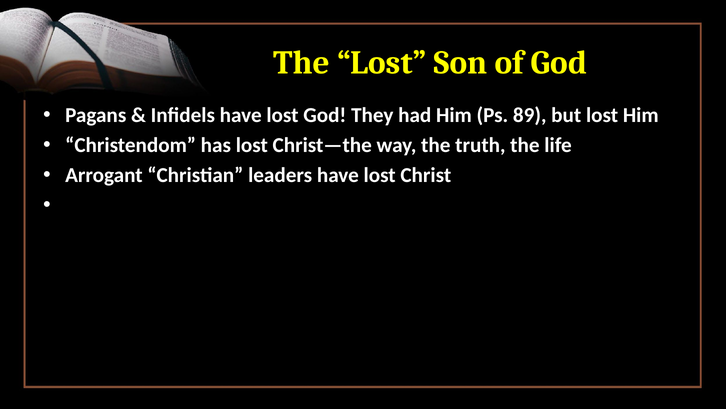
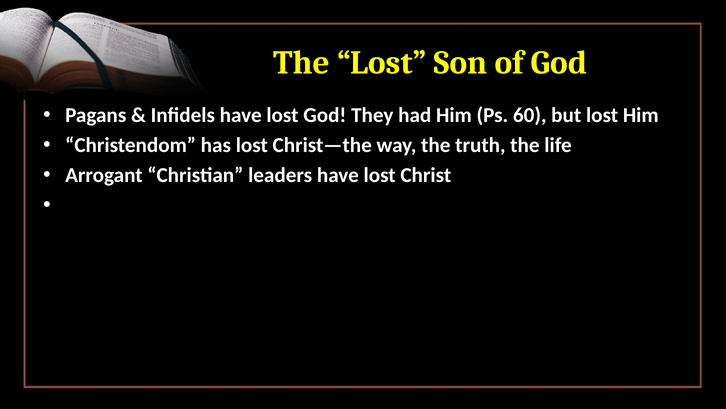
89: 89 -> 60 (530, 115)
